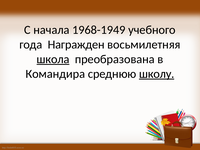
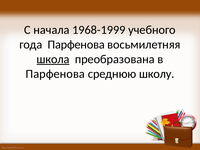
1968-1949: 1968-1949 -> 1968-1999 (99, 30)
года Награжден: Награжден -> Парфенова (76, 45)
Командира: Командира -> Парфенова (55, 74)
школу underline: present -> none (157, 74)
